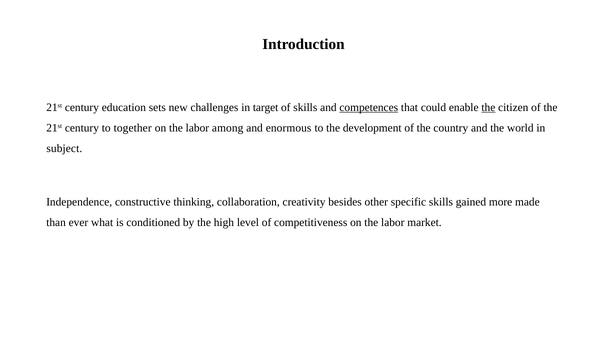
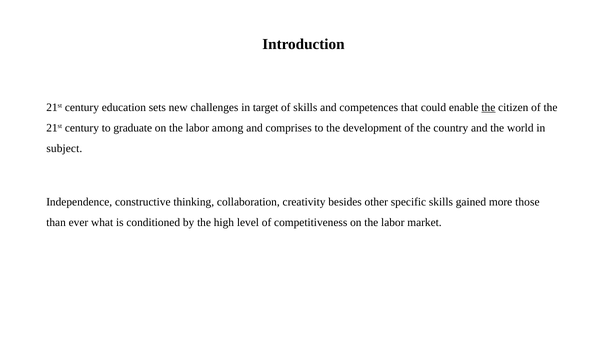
competences underline: present -> none (369, 108)
together: together -> graduate (133, 128)
enormous: enormous -> comprises (289, 128)
made: made -> those (527, 202)
